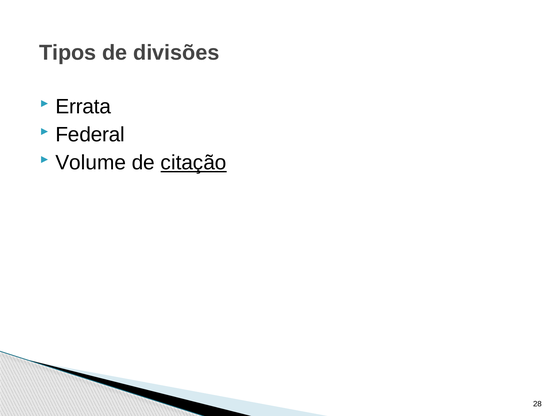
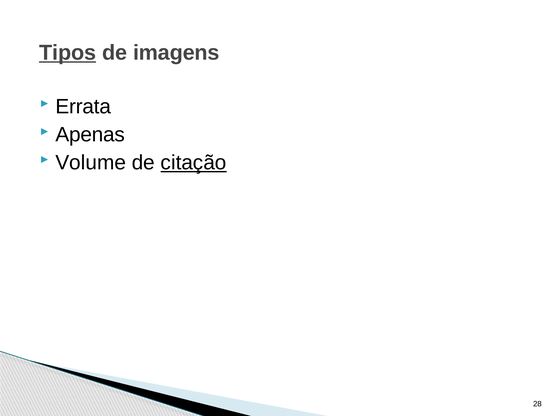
Tipos underline: none -> present (68, 53)
divisões: divisões -> imagens (176, 53)
Federal: Federal -> Apenas (90, 135)
